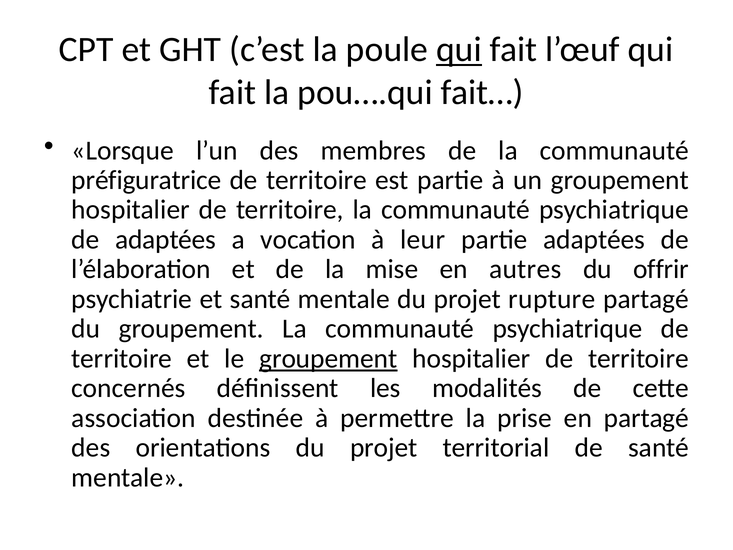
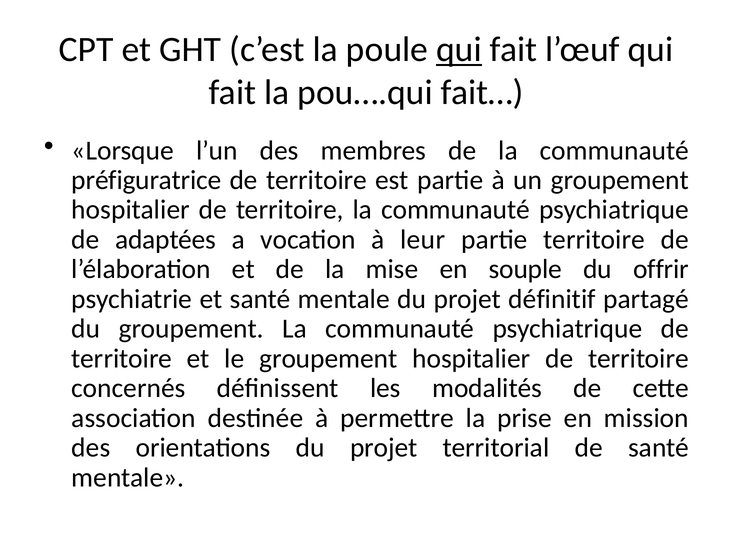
partie adaptées: adaptées -> territoire (594, 240)
autres: autres -> souple (525, 269)
rupture: rupture -> définitif (552, 299)
groupement underline: present -> none (328, 358)
en partagé: partagé -> mission (646, 418)
